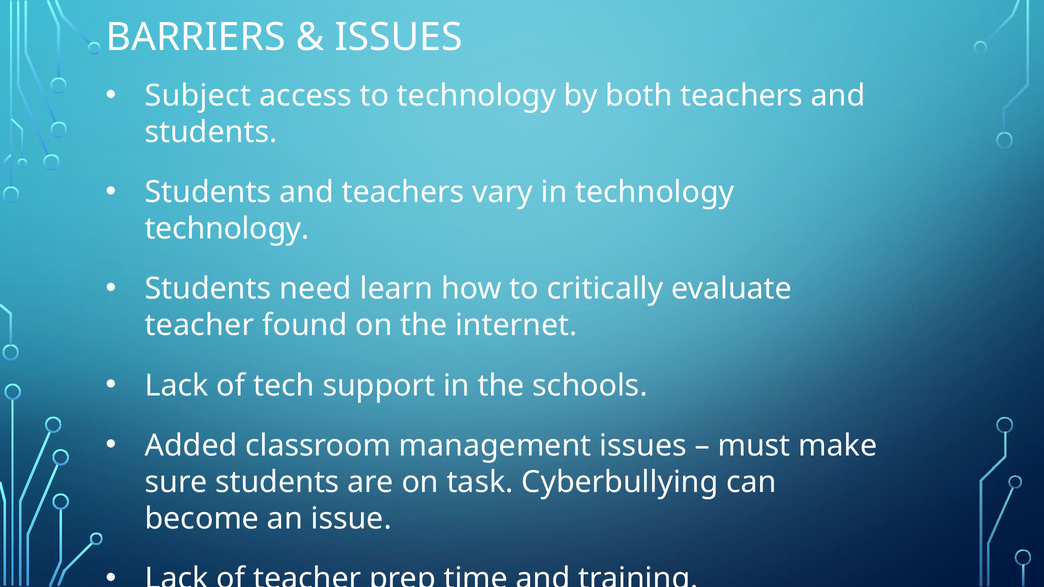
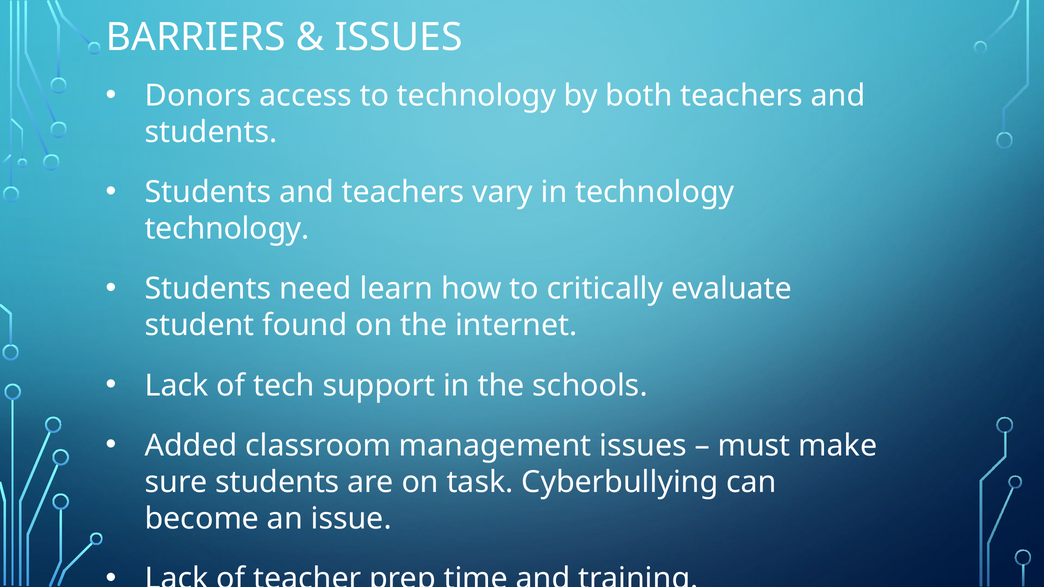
Subject: Subject -> Donors (198, 96)
teacher: teacher -> student (200, 326)
